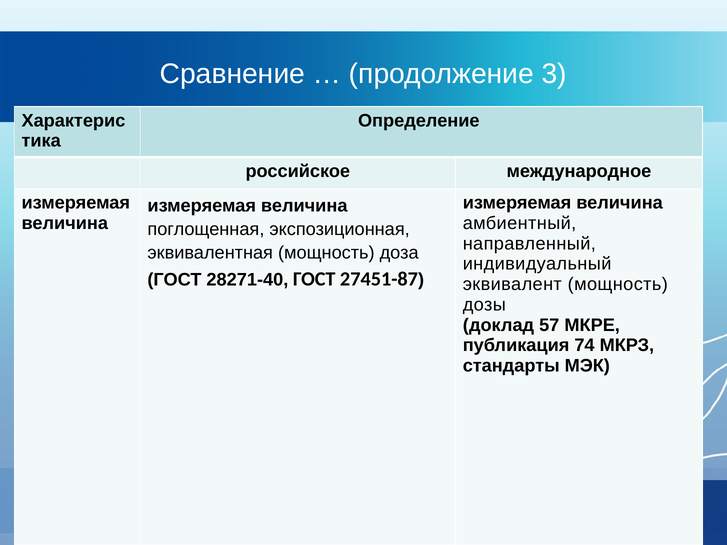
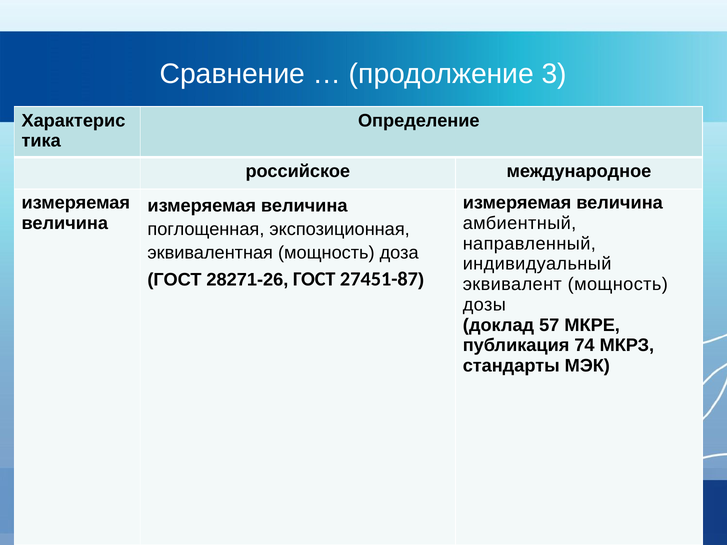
28271-40: 28271-40 -> 28271-26 (247, 280)
